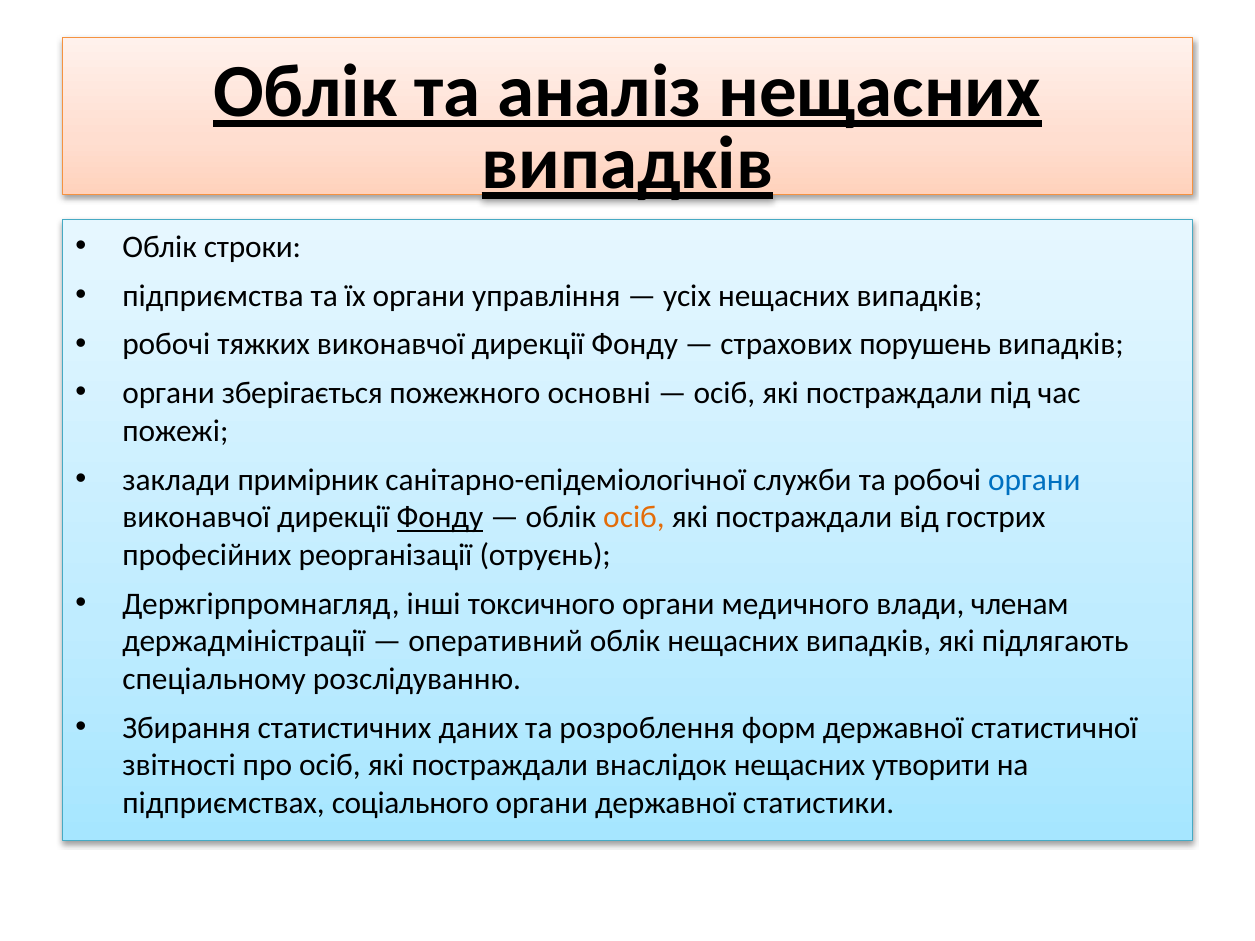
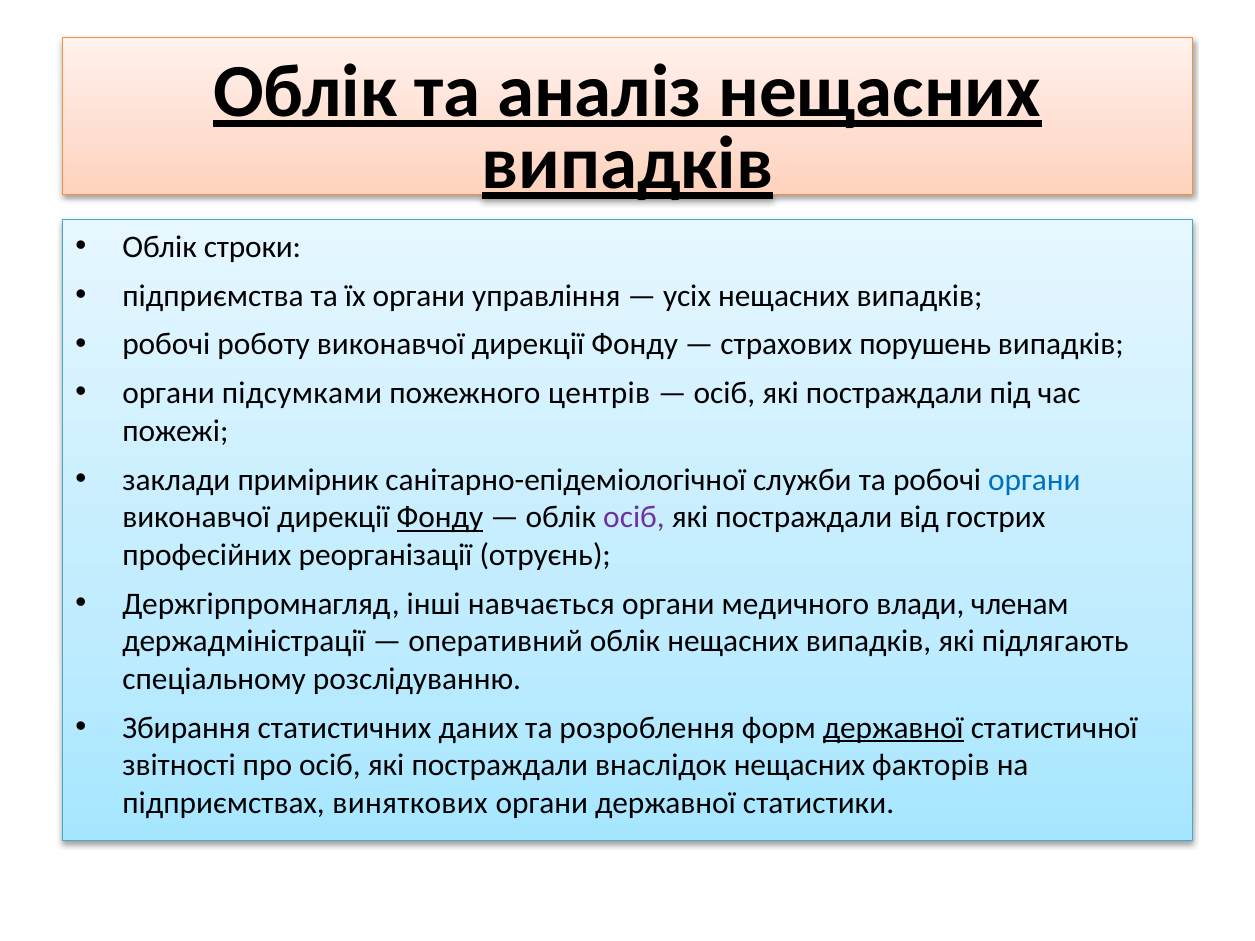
тяжких: тяжких -> роботу (264, 345)
зберігається: зберігається -> підсумками (302, 393)
основні: основні -> центрів (599, 393)
осіб colour: orange -> purple (634, 517)
токсичного: токсичного -> навчається (541, 604)
державної underline: none -> present (893, 728)
утворити: утворити -> факторів (931, 766)
соціального: соціального -> виняткових (410, 803)
